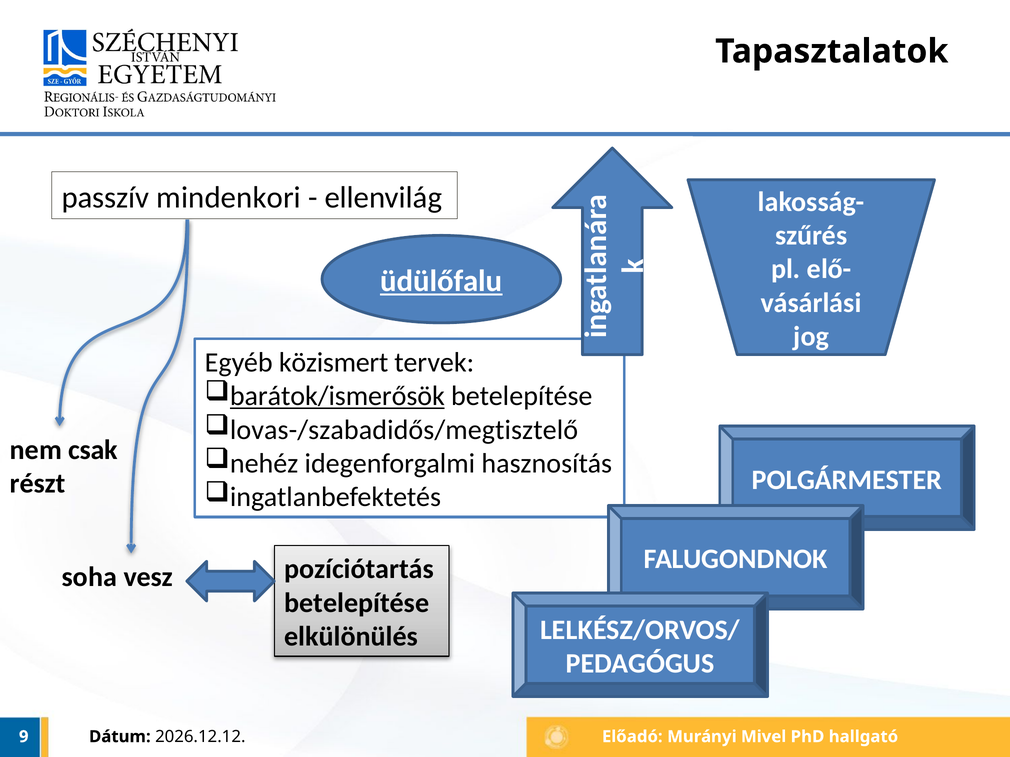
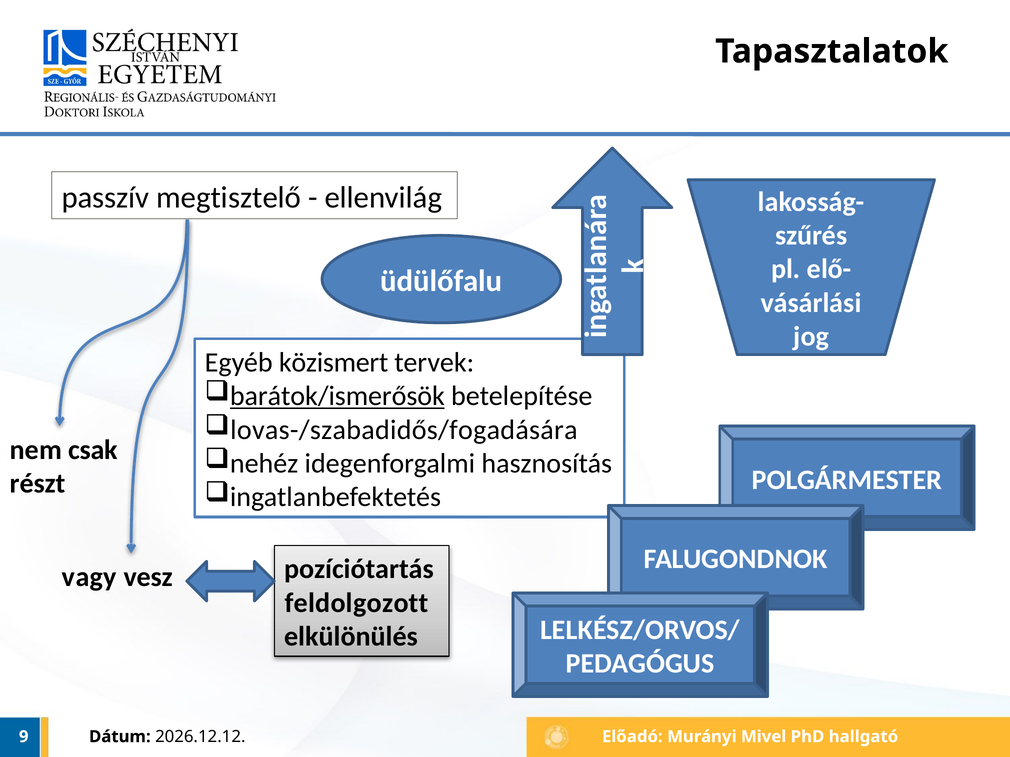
mindenkori: mindenkori -> megtisztelő (229, 198)
üdülőfalu underline: present -> none (441, 281)
lovas-/szabadidős/megtisztelő: lovas-/szabadidős/megtisztelő -> lovas-/szabadidős/fogadására (404, 430)
soha: soha -> vagy (89, 577)
betelepítése: betelepítése -> feldolgozott (357, 603)
